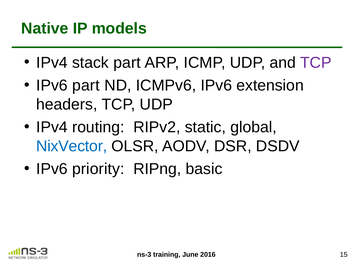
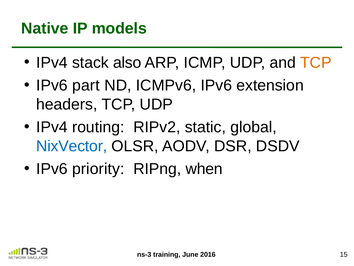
stack part: part -> also (127, 62)
TCP colour: purple -> orange (316, 62)
basic: basic -> when (204, 169)
